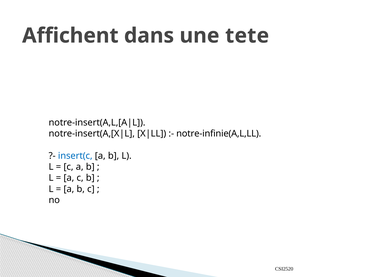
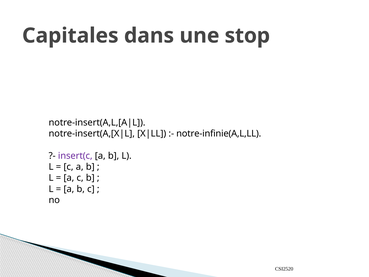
Affichent: Affichent -> Capitales (70, 36)
tete: tete -> stop (247, 36)
insert(c colour: blue -> purple (75, 156)
